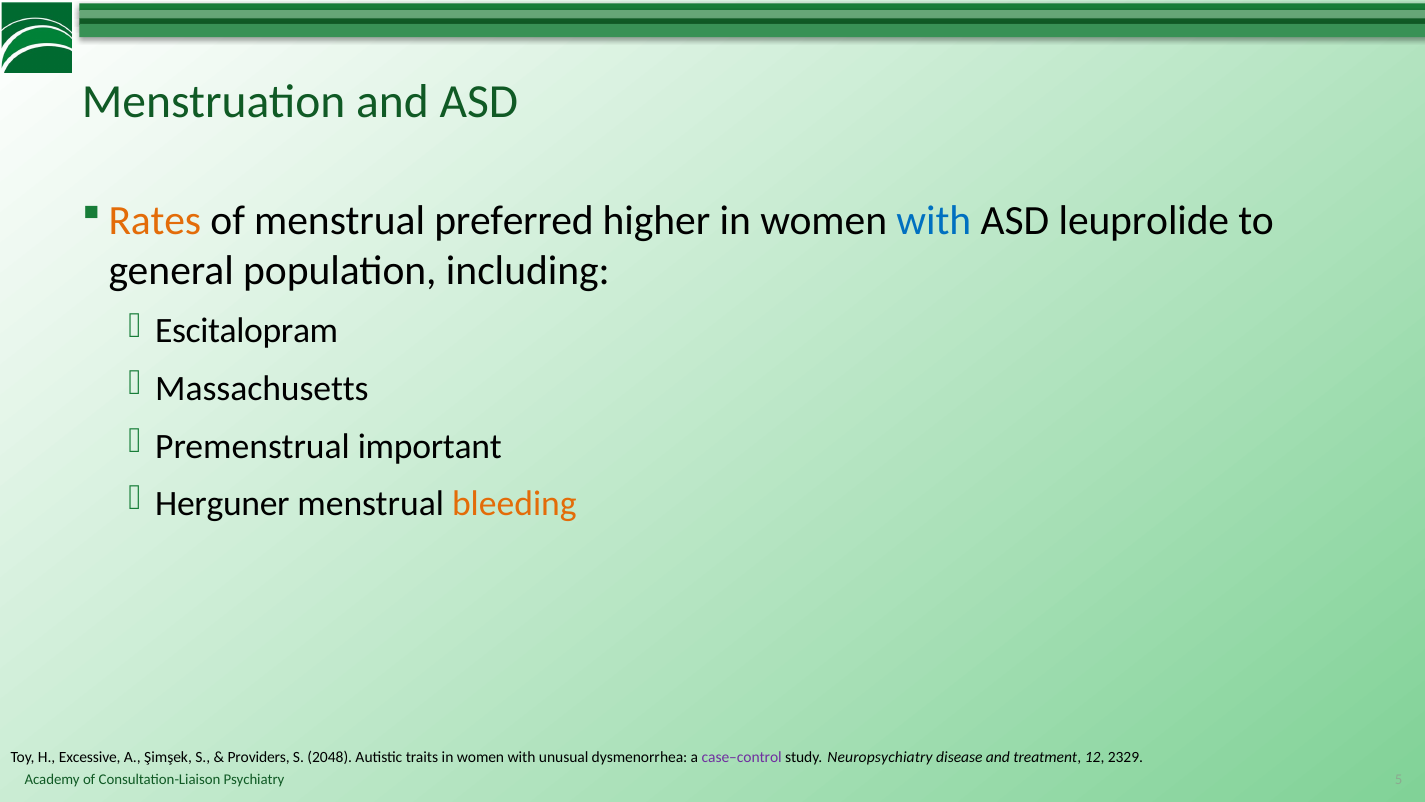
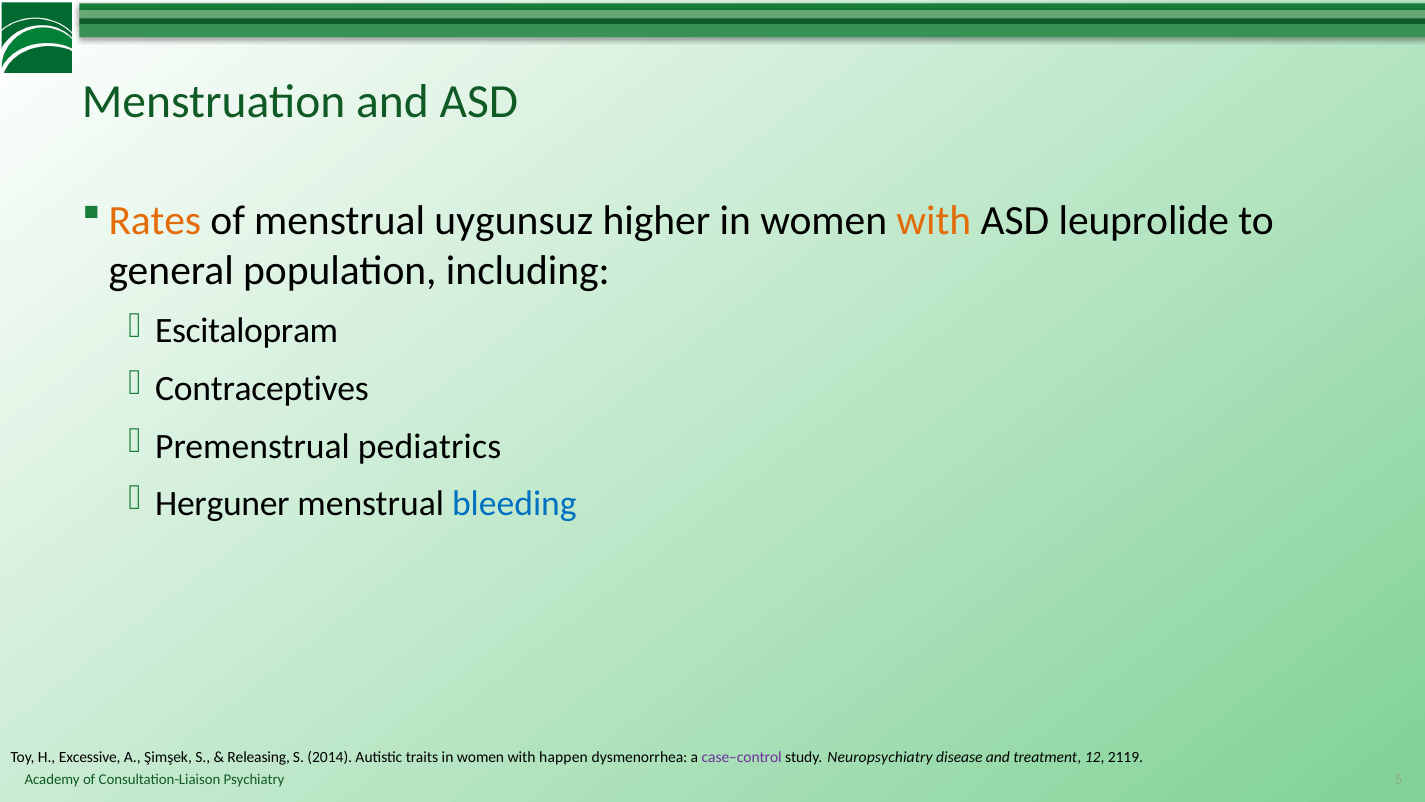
preferred: preferred -> uygunsuz (514, 220)
with colour: blue -> orange (934, 220)
Massachusetts: Massachusetts -> Contraceptives (262, 389)
important: important -> pediatrics (430, 446)
bleeding colour: orange -> blue (514, 504)
Providers: Providers -> Releasing (259, 757)
2048: 2048 -> 2014 (330, 757)
unusual: unusual -> happen (564, 757)
2329: 2329 -> 2119 (1125, 757)
